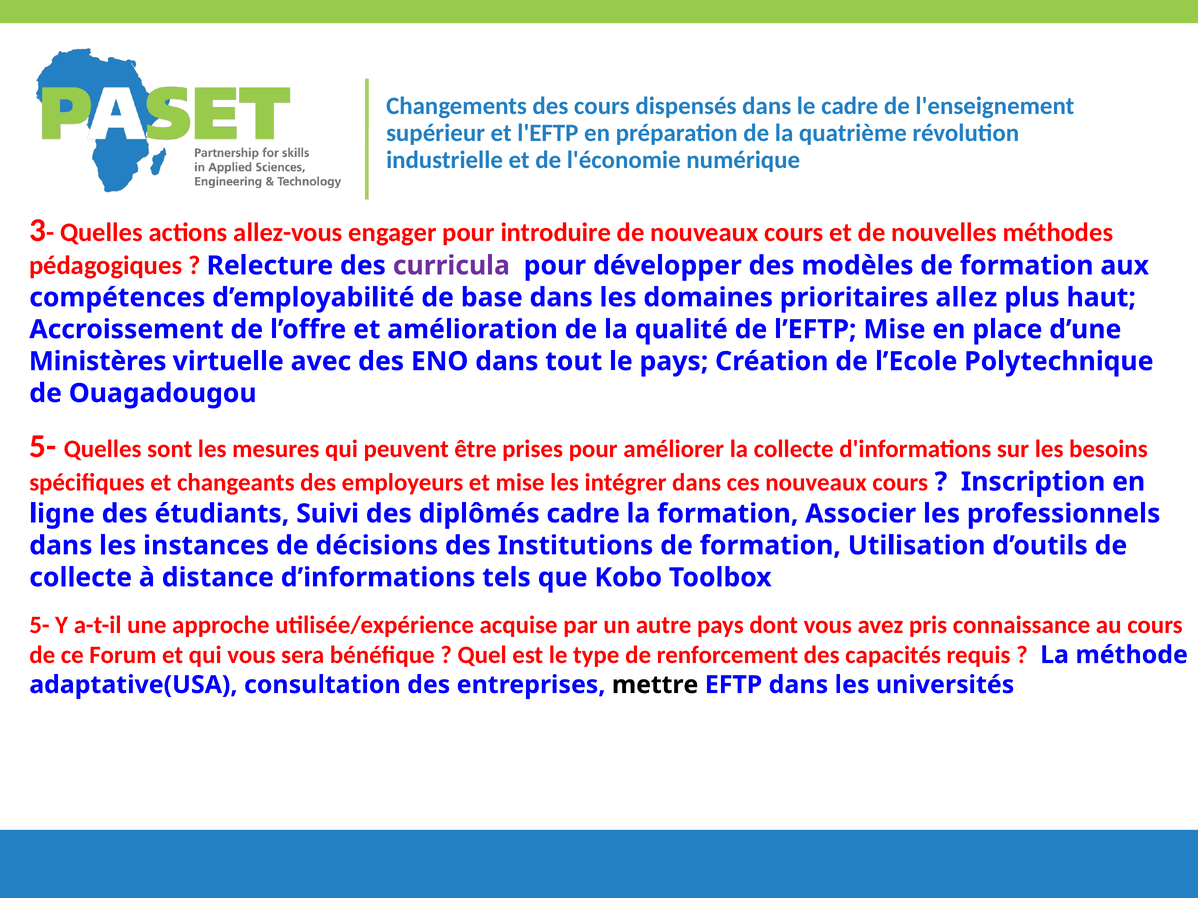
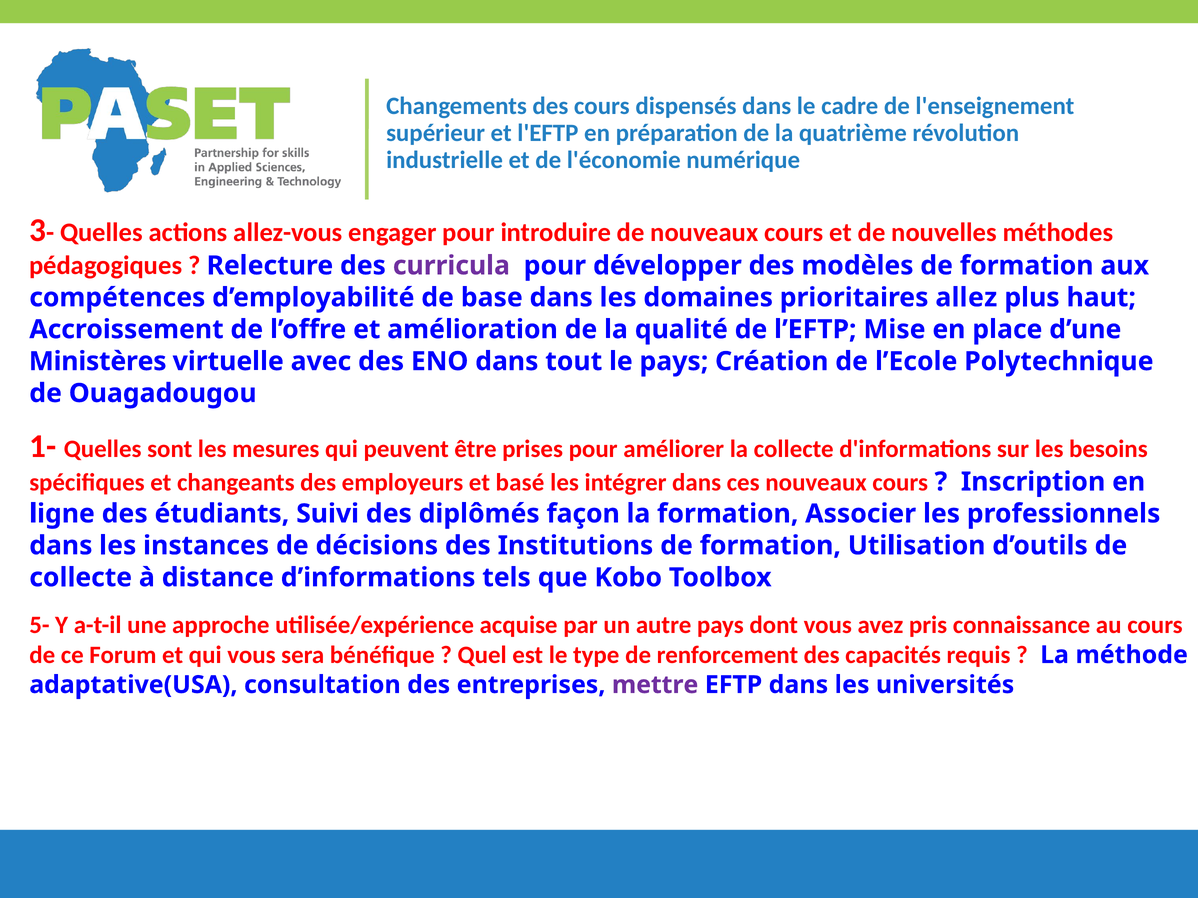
5-: 5- -> 1- (43, 447)
et mise: mise -> basé (520, 483)
diplômés cadre: cadre -> façon (583, 514)
mettre colour: black -> purple (655, 685)
